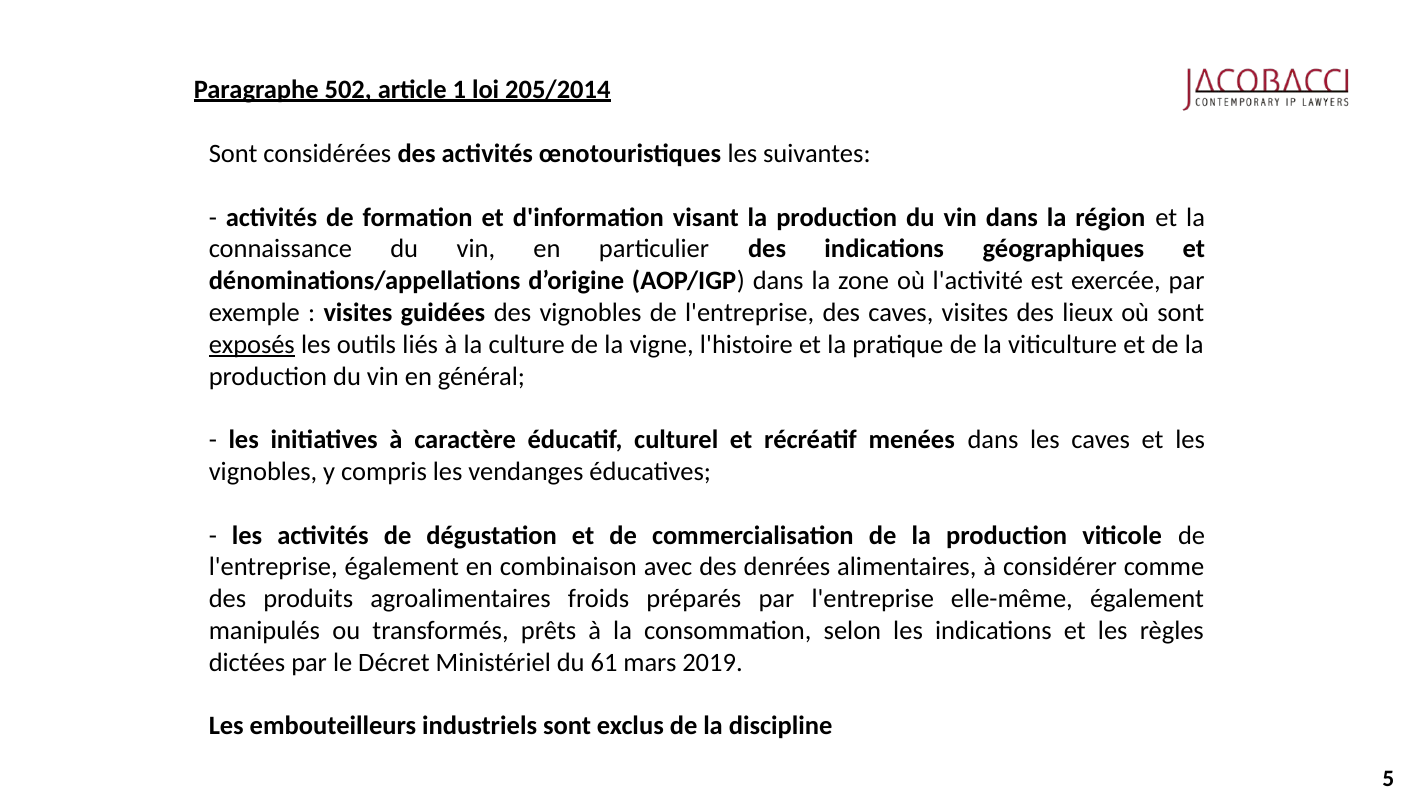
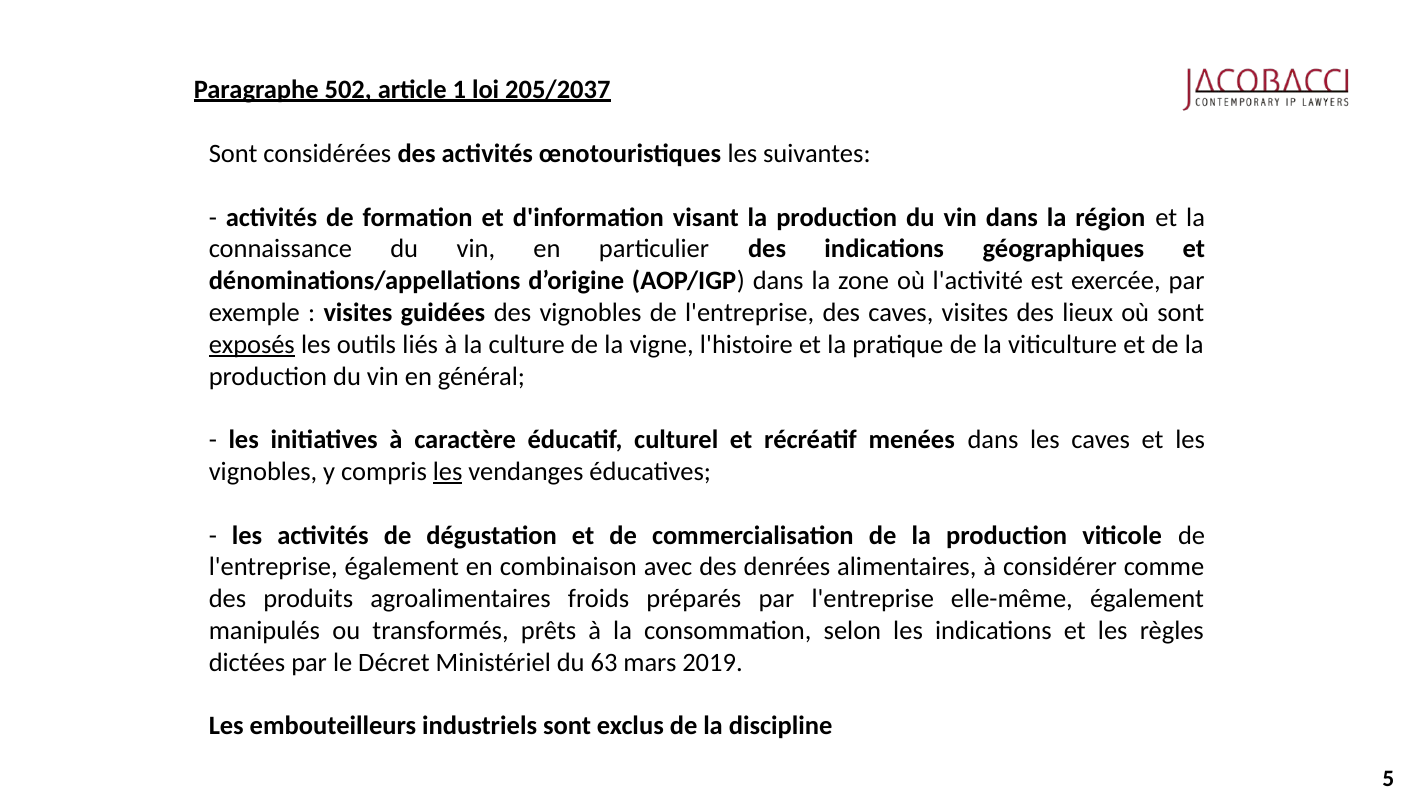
205/2014: 205/2014 -> 205/2037 (558, 89)
les underline: none -> present (448, 472)
61: 61 -> 63 (604, 663)
